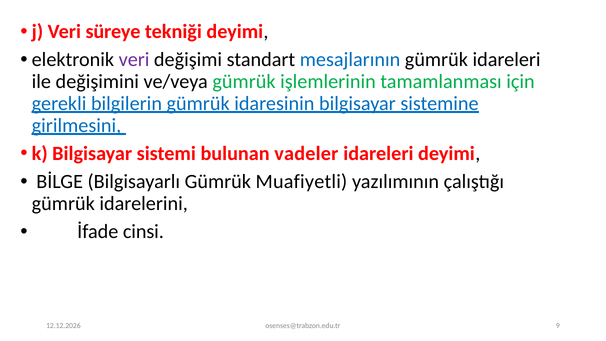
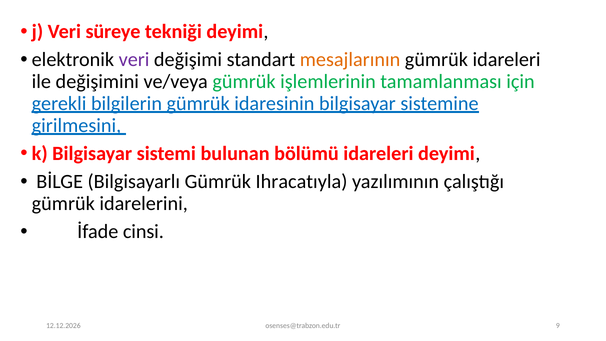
mesajlarının colour: blue -> orange (350, 60)
vadeler: vadeler -> bölümü (306, 153)
Muafiyetli: Muafiyetli -> Ihracatıyla (302, 182)
